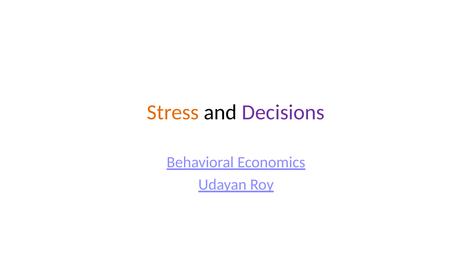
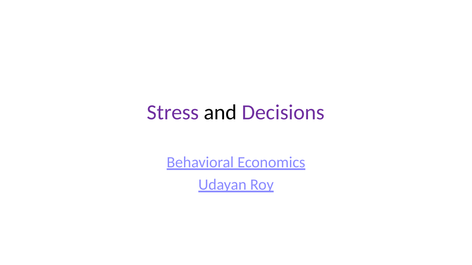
Stress colour: orange -> purple (173, 112)
